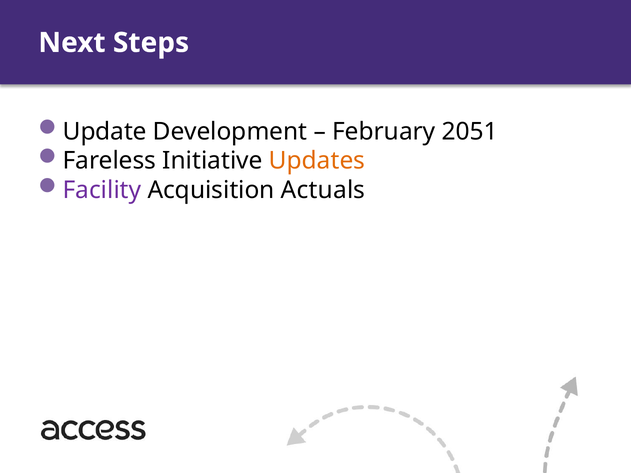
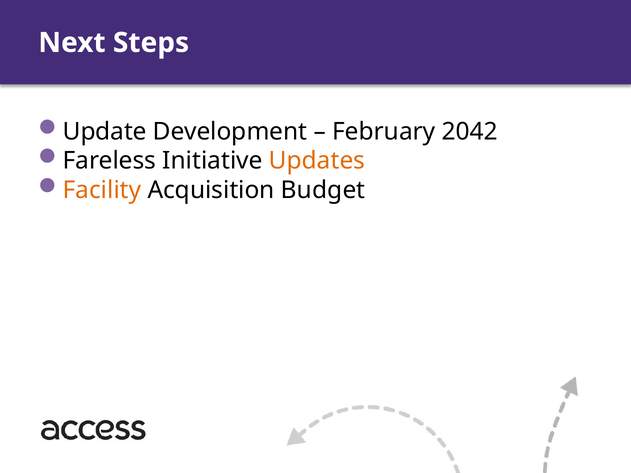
2051: 2051 -> 2042 (470, 131)
Facility colour: purple -> orange (102, 190)
Actuals: Actuals -> Budget (323, 190)
